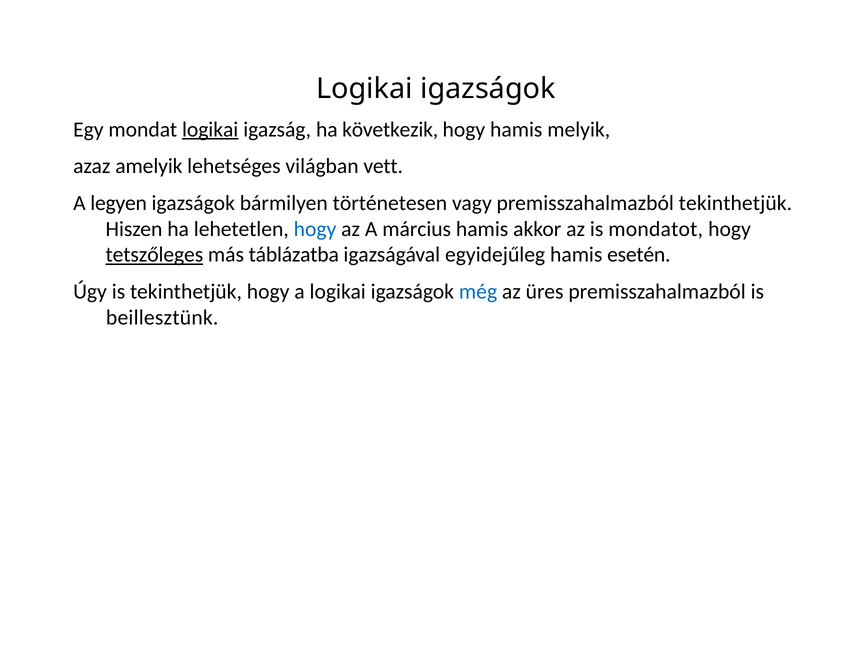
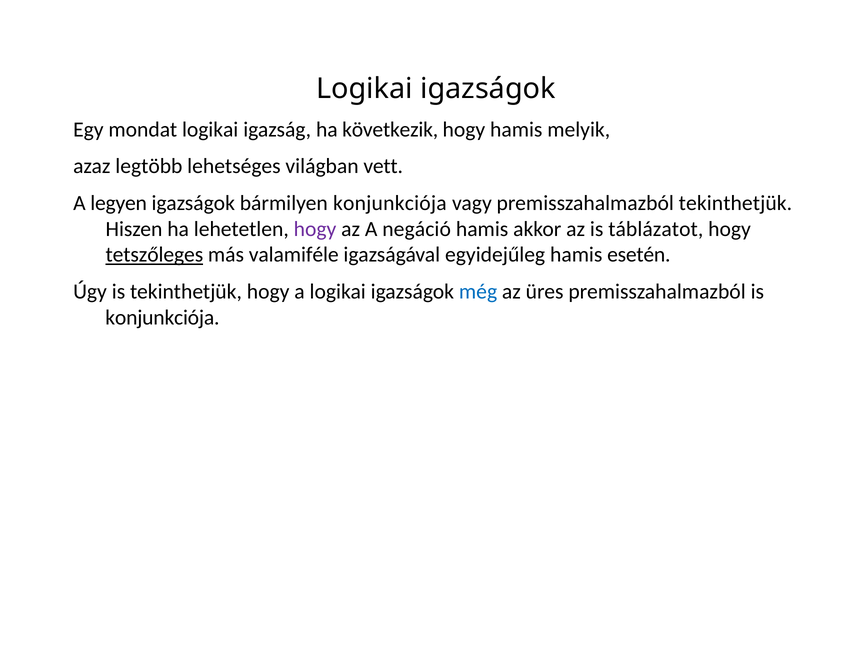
logikai underline: present -> none (210, 130)
amelyik: amelyik -> legtöbb (149, 166)
bármilyen történetesen: történetesen -> konjunkciója (390, 203)
hogy colour: blue -> purple (315, 229)
március: március -> negáció (417, 229)
mondatot: mondatot -> táblázatot (656, 229)
táblázatba: táblázatba -> valamiféle (294, 255)
beillesztünk: beillesztünk -> konjunkciója (162, 318)
